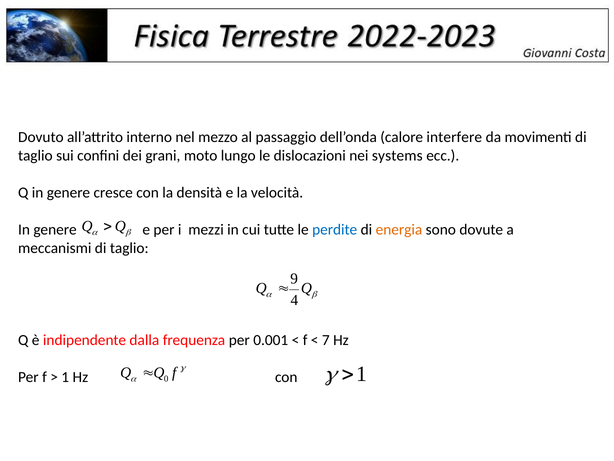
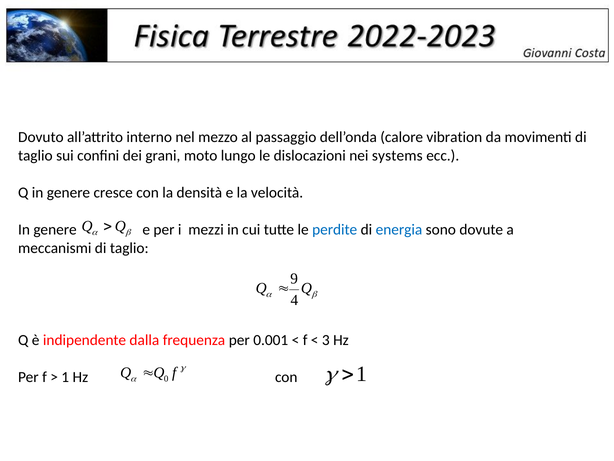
interfere: interfere -> vibration (454, 137)
energia colour: orange -> blue (399, 229)
7: 7 -> 3 (326, 340)
